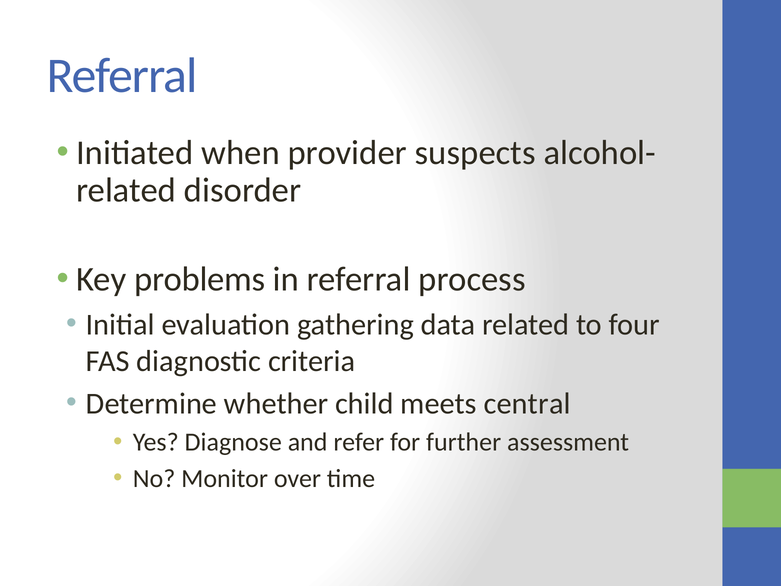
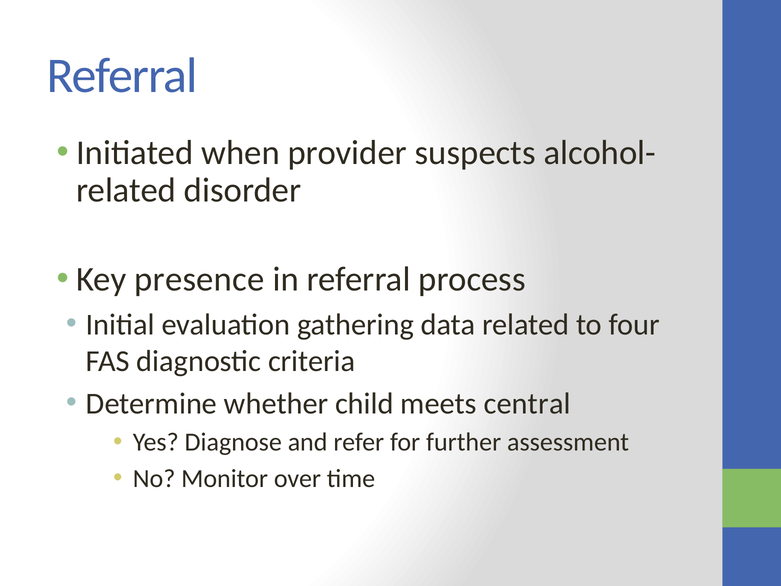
problems: problems -> presence (199, 279)
